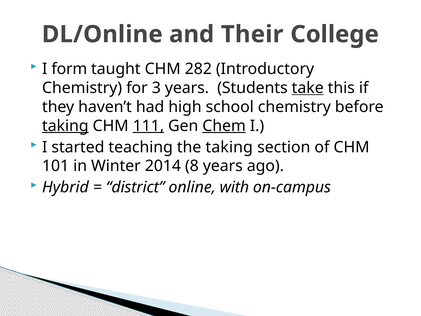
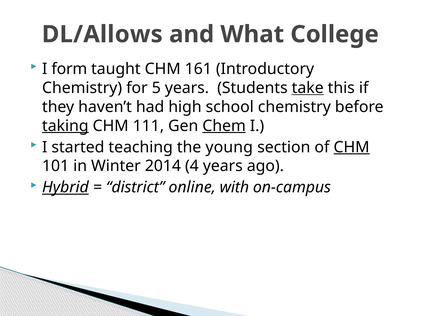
DL/Online: DL/Online -> DL/Allows (102, 34)
Their: Their -> What (252, 34)
282: 282 -> 161 (198, 69)
3: 3 -> 5 (156, 88)
111 underline: present -> none (148, 126)
the taking: taking -> young (229, 147)
CHM underline: none -> present (352, 147)
8: 8 -> 4 (192, 166)
Hybrid underline: none -> present (65, 187)
